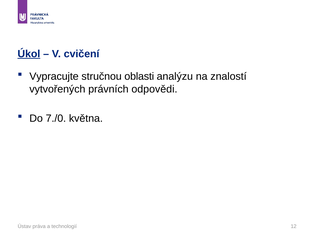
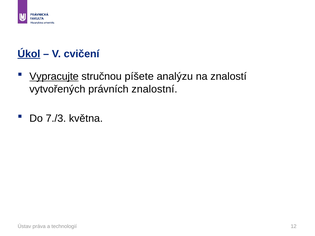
Vypracujte underline: none -> present (54, 77)
oblasti: oblasti -> píšete (139, 77)
odpovědi: odpovědi -> znalostní (154, 89)
7./0: 7./0 -> 7./3 (56, 119)
